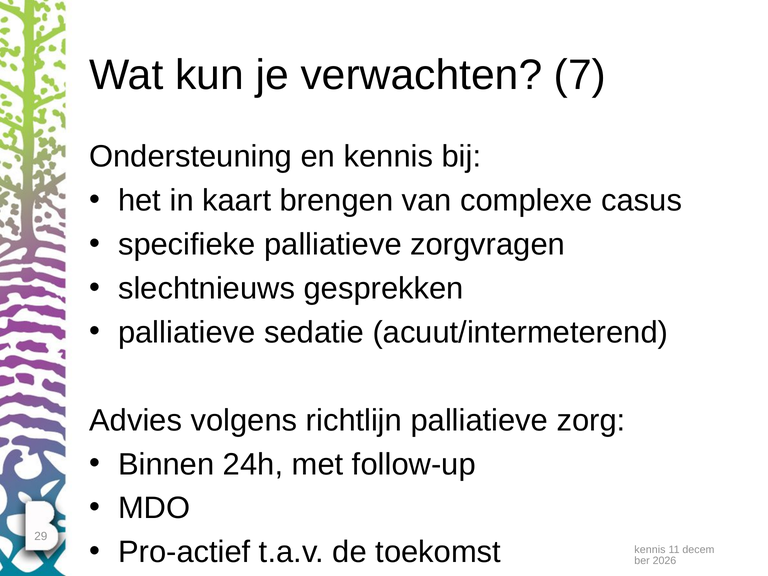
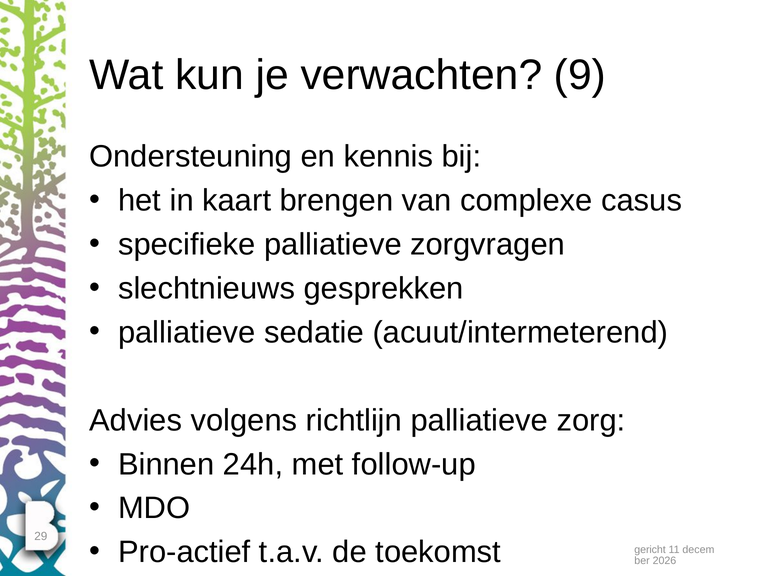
7: 7 -> 9 (580, 75)
toekomst kennis: kennis -> gericht (650, 550)
